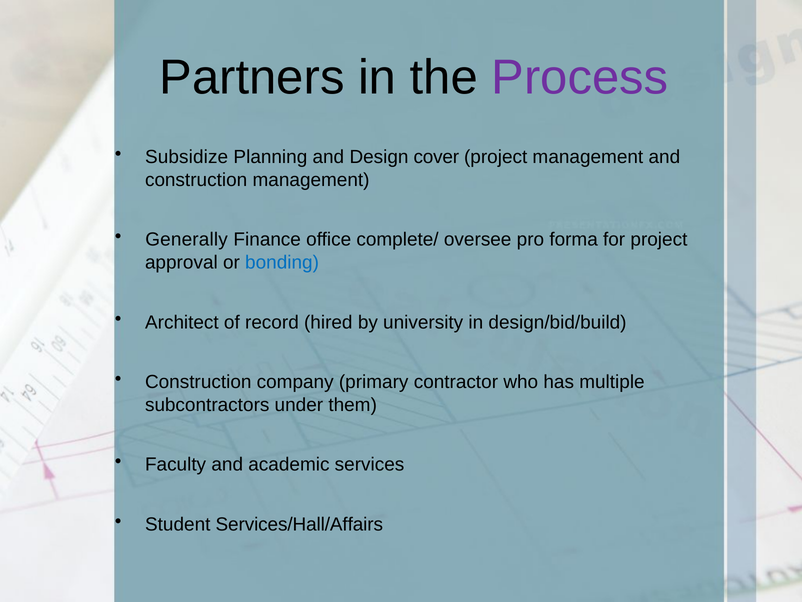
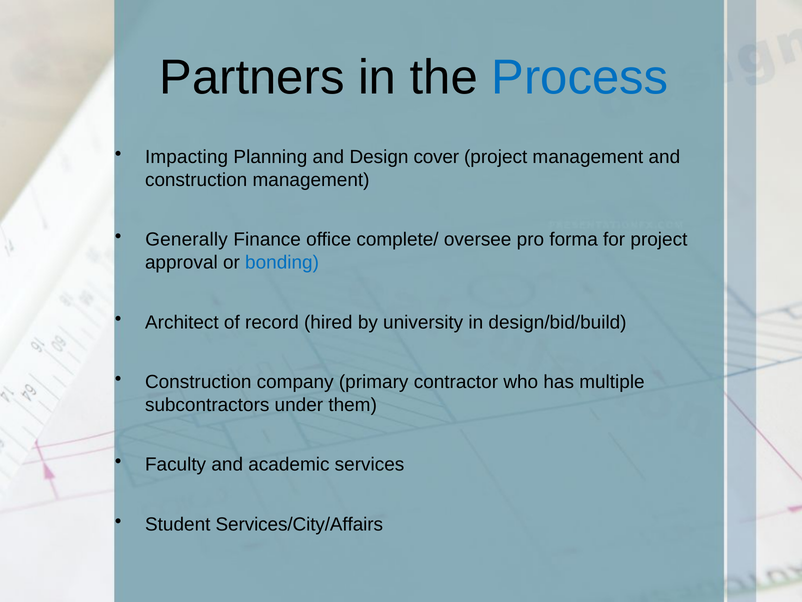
Process colour: purple -> blue (580, 78)
Subsidize: Subsidize -> Impacting (187, 157)
Services/Hall/Affairs: Services/Hall/Affairs -> Services/City/Affairs (299, 524)
